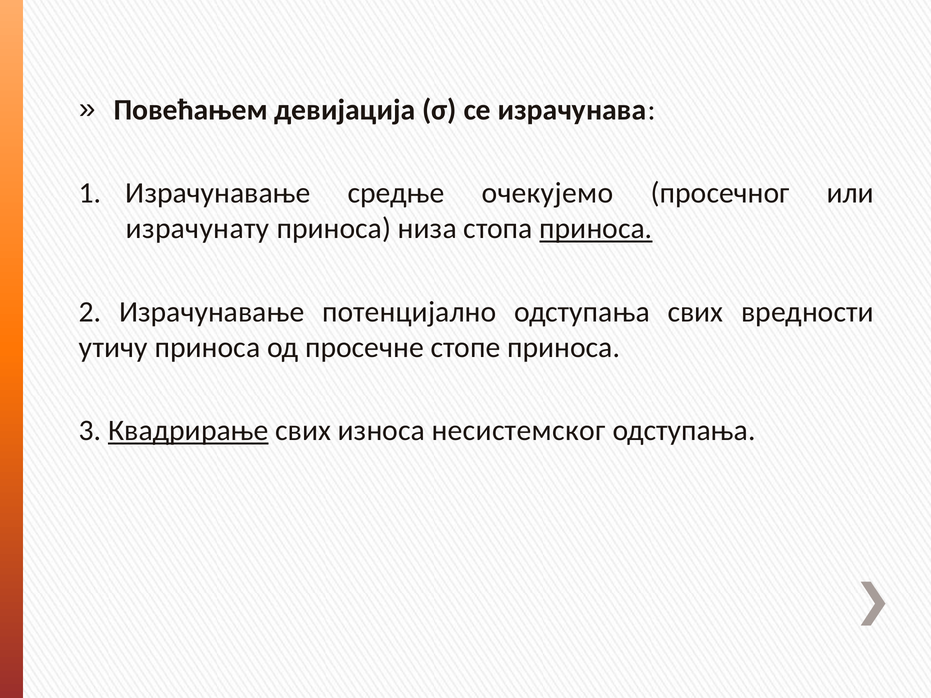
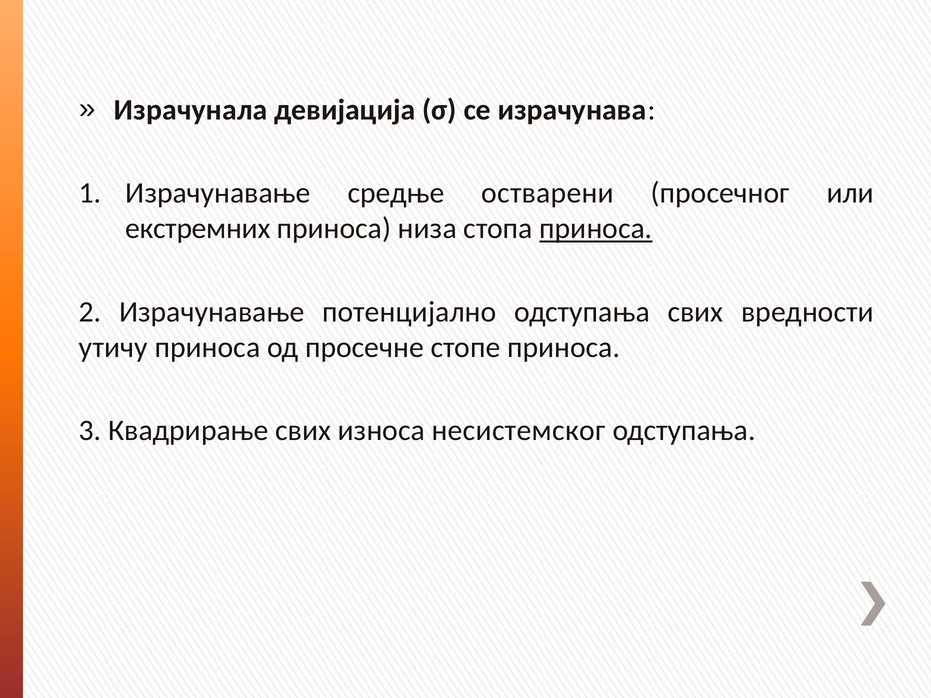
Повећањем: Повећањем -> Израчунала (191, 110)
очекујемо: очекујемо -> остварени (548, 193)
израчунату: израчунату -> екстрeмних (198, 229)
Квадрирање underline: present -> none (188, 431)
